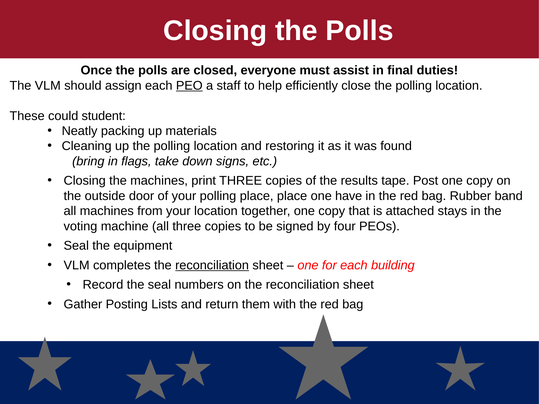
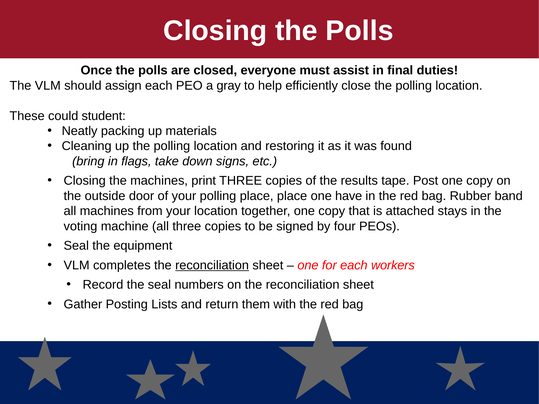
PEO underline: present -> none (189, 86)
staff: staff -> gray (229, 86)
building: building -> workers (393, 265)
